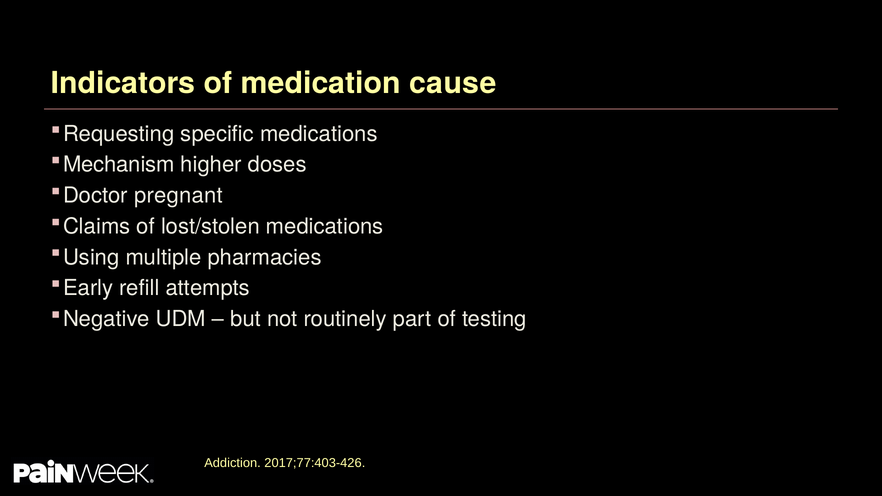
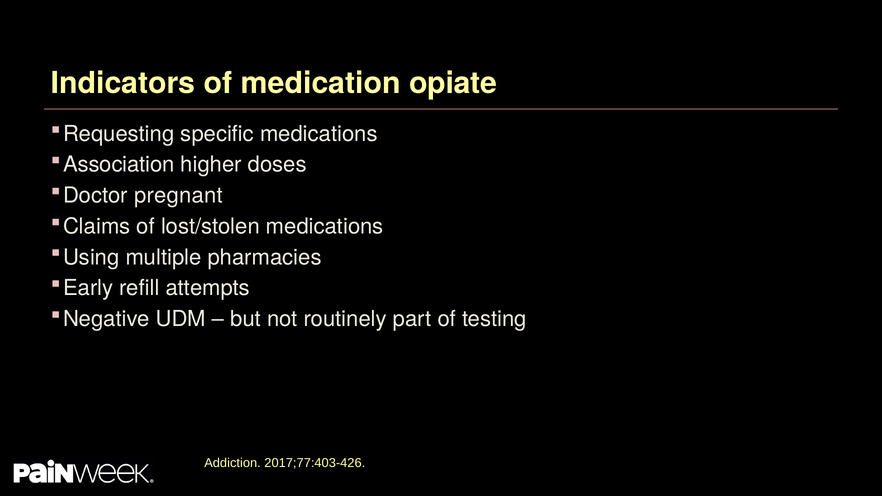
cause: cause -> opiate (453, 83)
Mechanism: Mechanism -> Association (119, 165)
